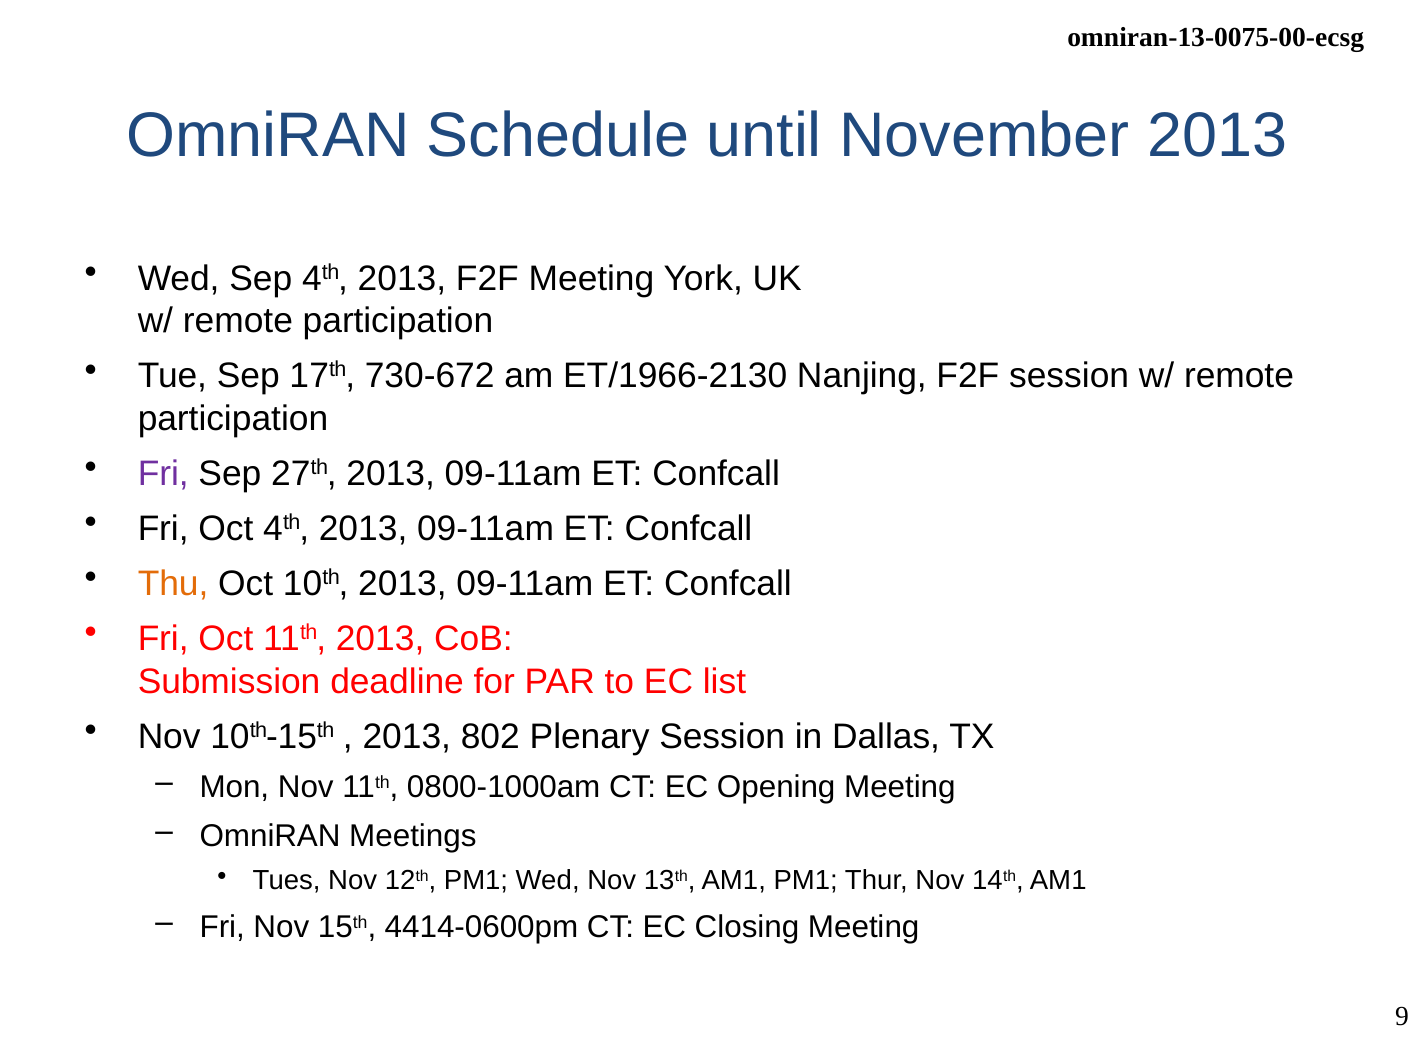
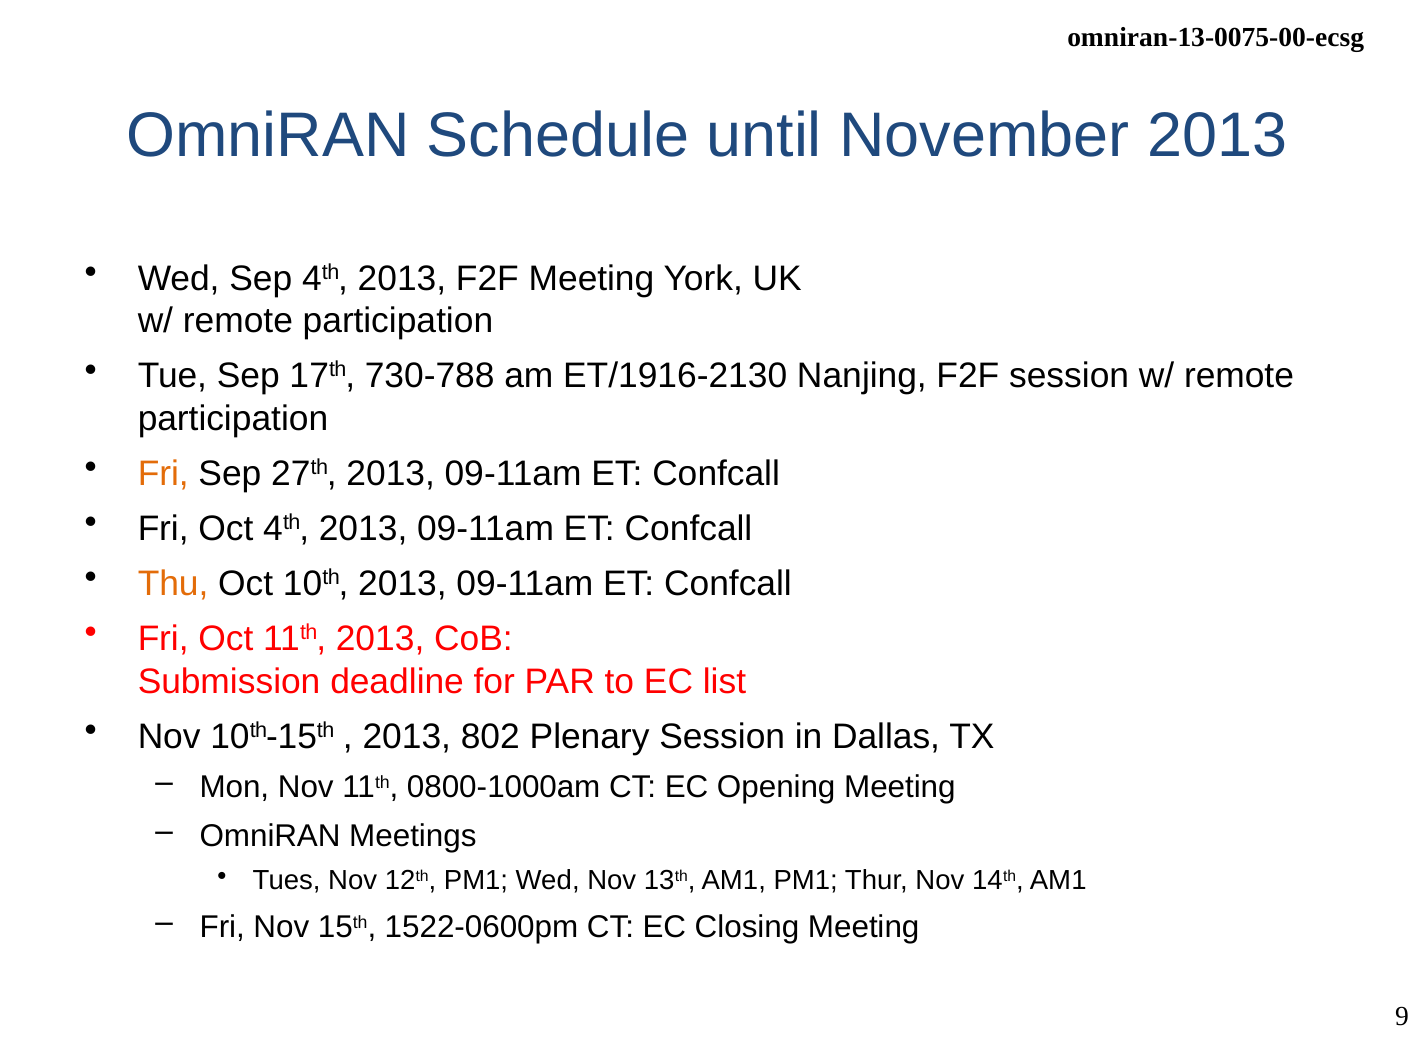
730-672: 730-672 -> 730-788 (430, 376)
ET/1966-2130: ET/1966-2130 -> ET/1916-2130 (675, 376)
Fri colour: purple -> orange (163, 473)
4414-0600pm: 4414-0600pm -> 1522-0600pm (481, 927)
